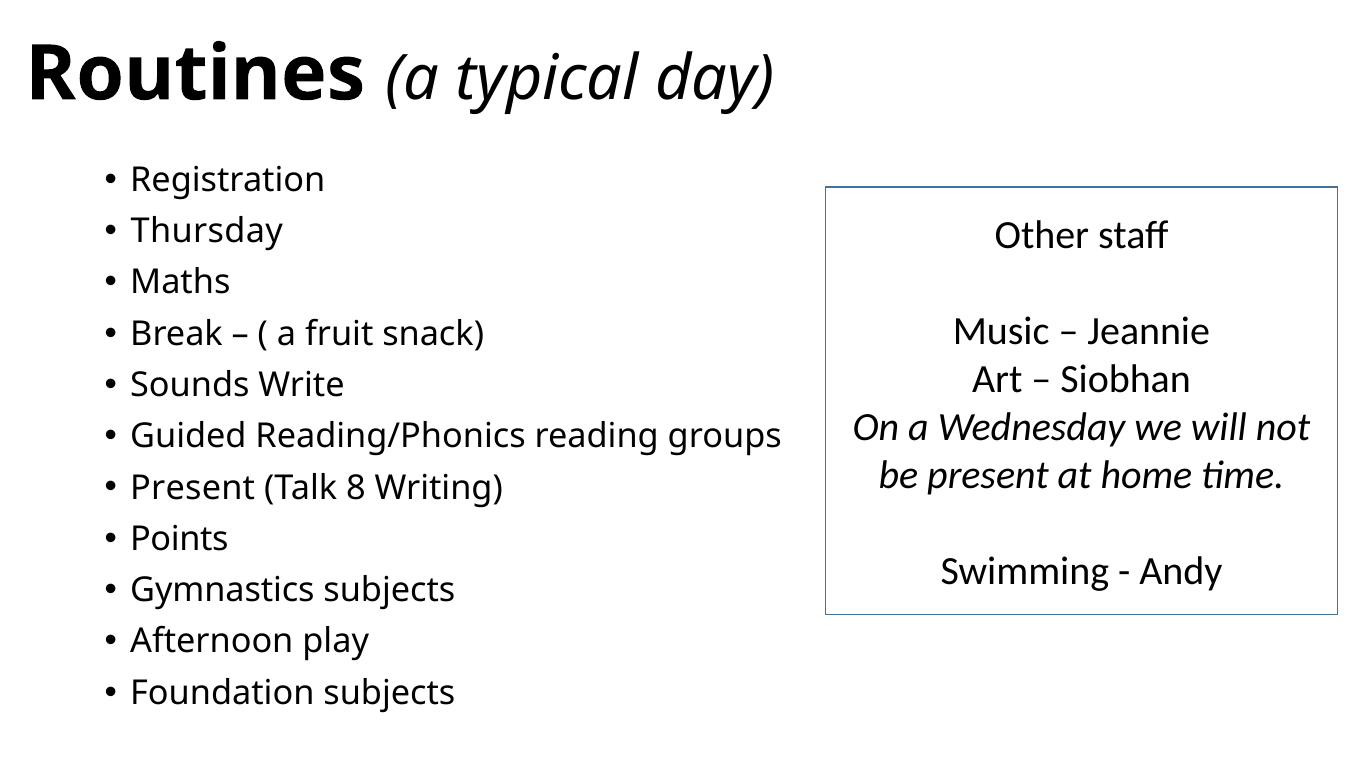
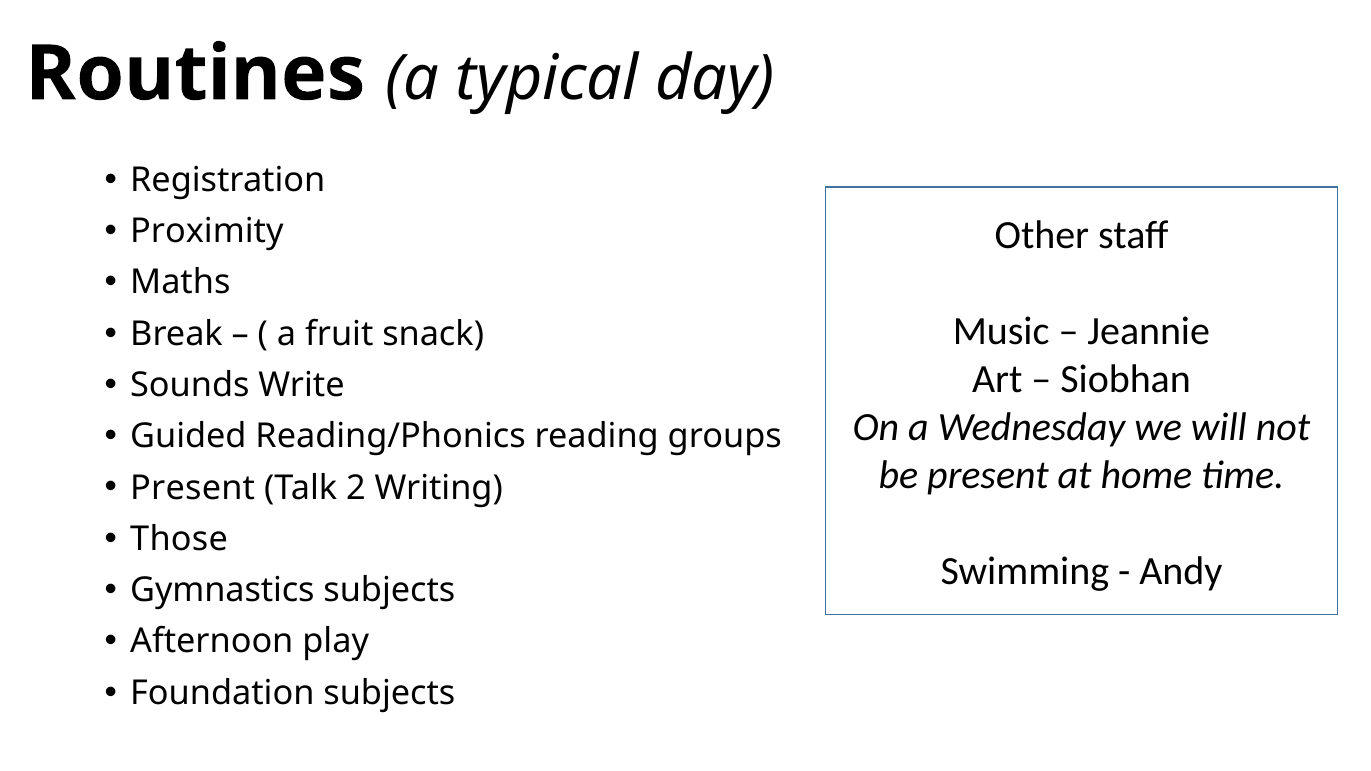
Thursday: Thursday -> Proximity (207, 231)
8: 8 -> 2 (356, 488)
Points: Points -> Those (179, 539)
